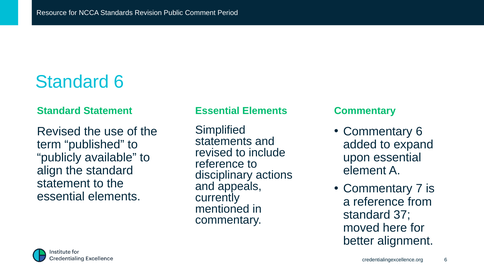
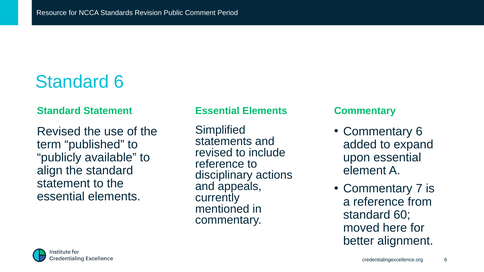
37: 37 -> 60 (402, 215)
